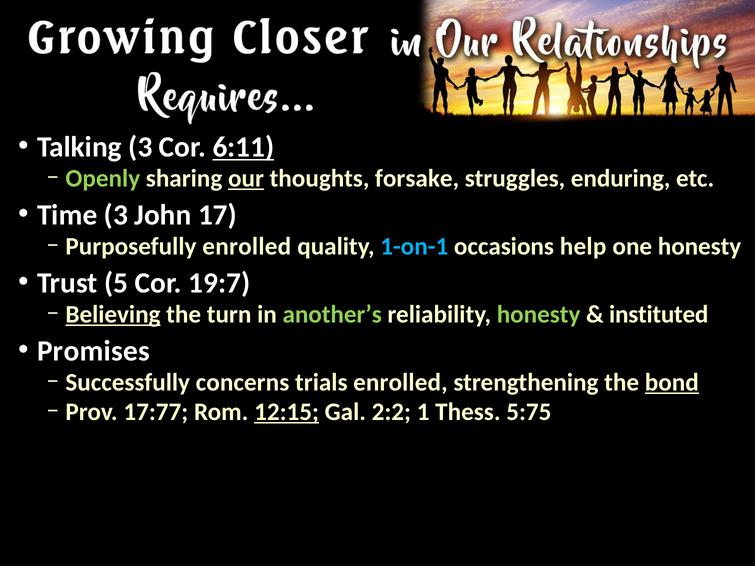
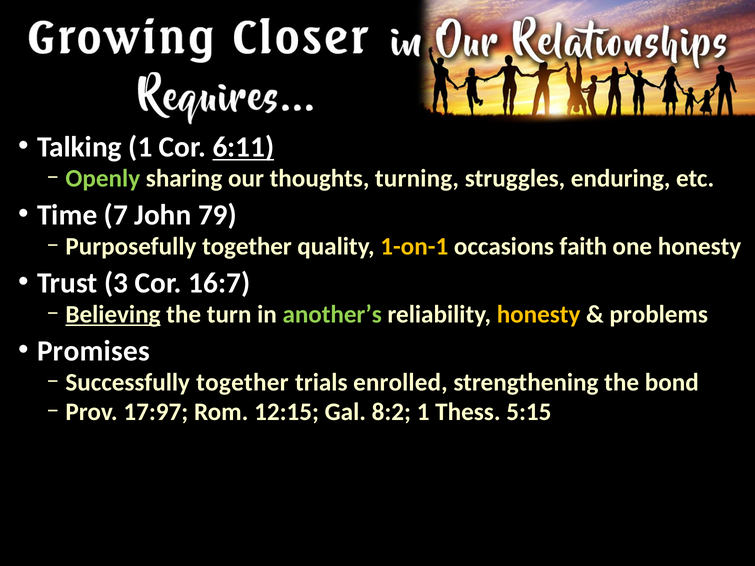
Talking 3: 3 -> 1 (140, 147)
our underline: present -> none (246, 179)
forsake: forsake -> turning (417, 179)
Time 3: 3 -> 7 (116, 215)
17: 17 -> 79 (217, 215)
Purposefully enrolled: enrolled -> together (247, 247)
1-on-1 colour: light blue -> yellow (414, 247)
help: help -> faith (583, 247)
5: 5 -> 3 (116, 283)
19:7: 19:7 -> 16:7 (219, 283)
honesty colour: light green -> yellow (539, 315)
instituted: instituted -> problems (659, 315)
Successfully concerns: concerns -> together (242, 383)
bond underline: present -> none (672, 383)
17:77: 17:77 -> 17:97 (156, 412)
12:15 underline: present -> none (287, 412)
2:2: 2:2 -> 8:2 (391, 412)
5:75: 5:75 -> 5:15 (529, 412)
